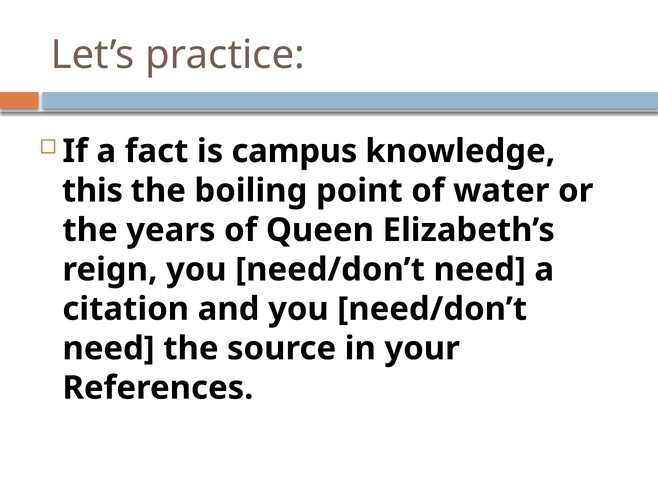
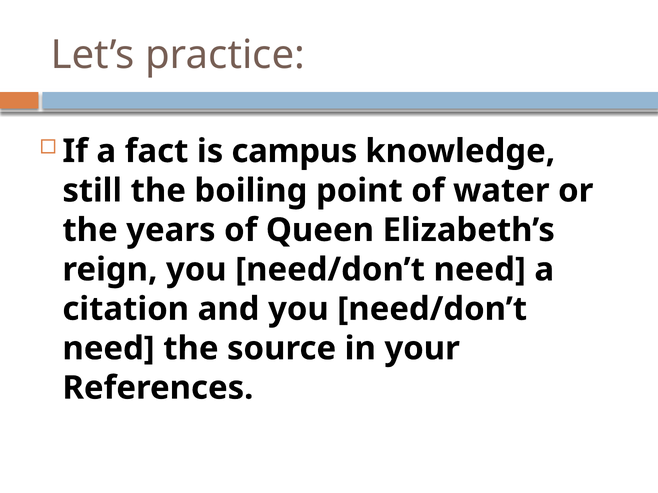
this: this -> still (92, 191)
